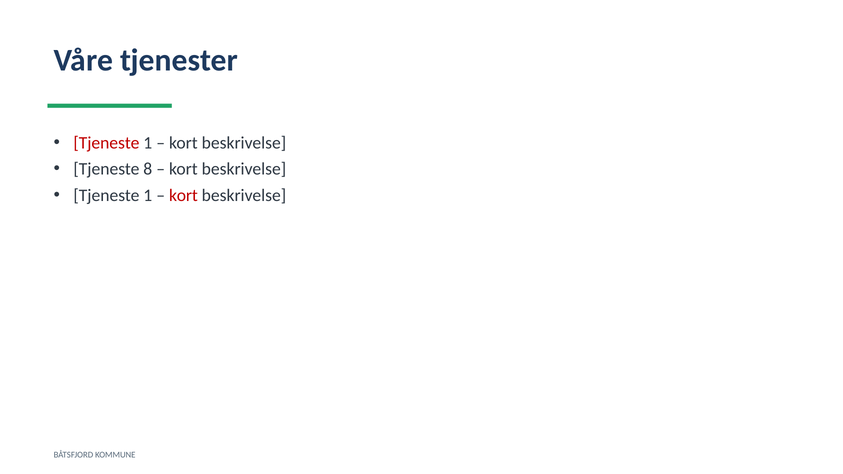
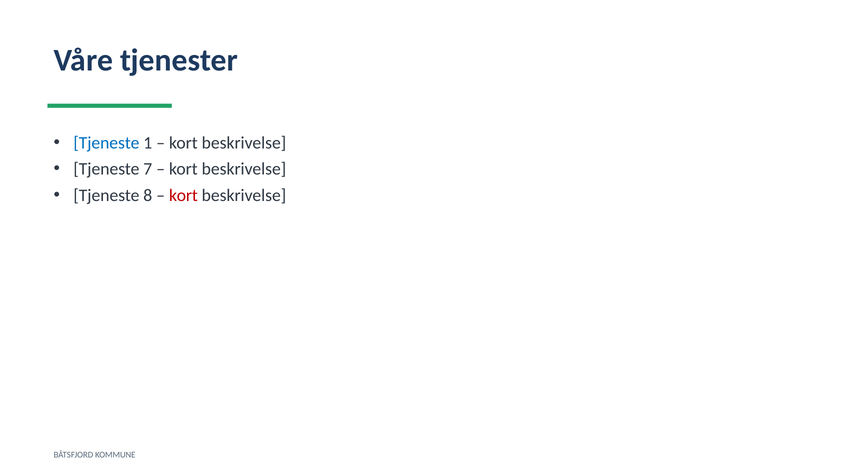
Tjeneste colour: red -> blue (106, 143)
8: 8 -> 7 (148, 169)
1: 1 -> 8 (148, 195)
